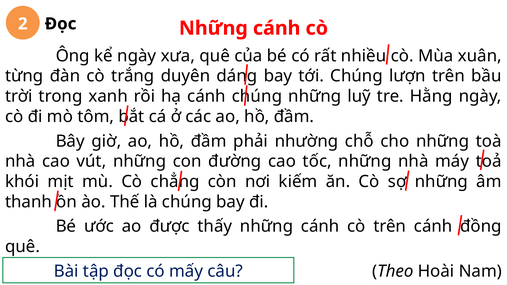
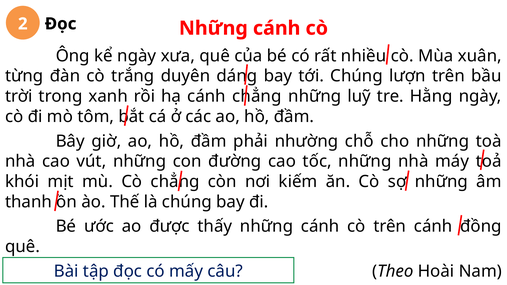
cánh chúng: chúng -> chẳng (257, 96)
